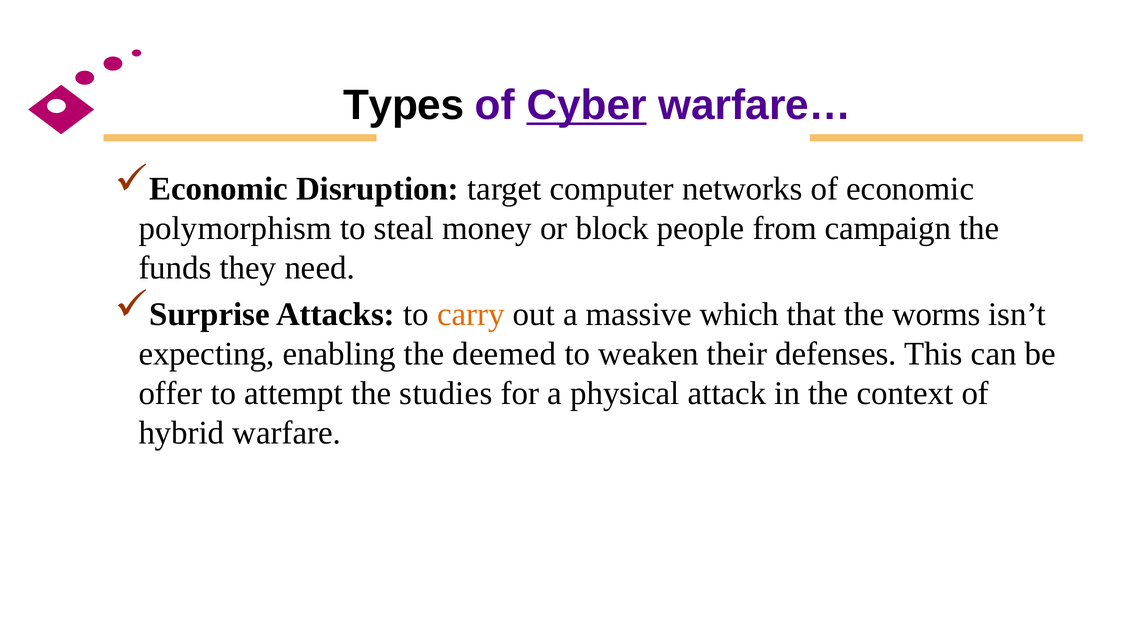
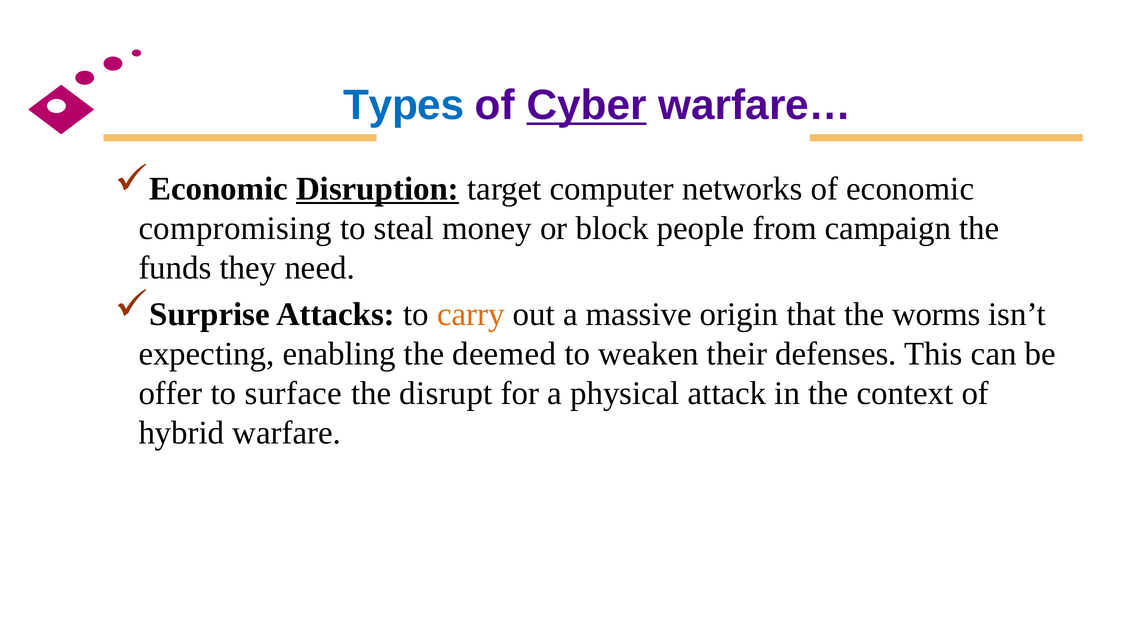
Types colour: black -> blue (404, 105)
Disruption underline: none -> present (378, 189)
polymorphism: polymorphism -> compromising (235, 228)
which: which -> origin (739, 314)
attempt: attempt -> surface (293, 393)
studies: studies -> disrupt (446, 393)
